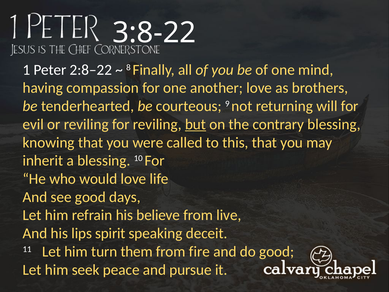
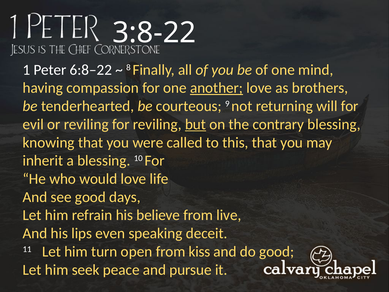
2:8–22: 2:8–22 -> 6:8–22 (91, 70)
another underline: none -> present (217, 88)
spirit: spirit -> even (110, 233)
them: them -> open (137, 251)
fire: fire -> kiss (199, 251)
